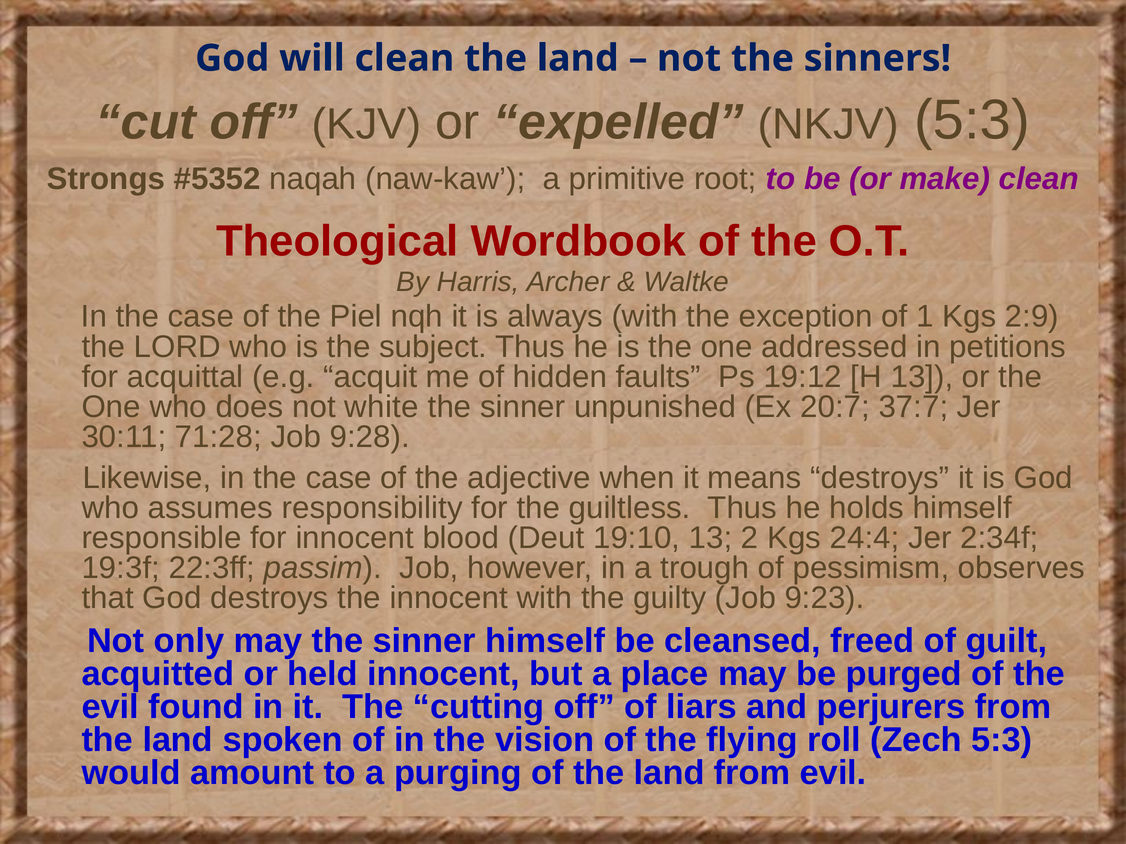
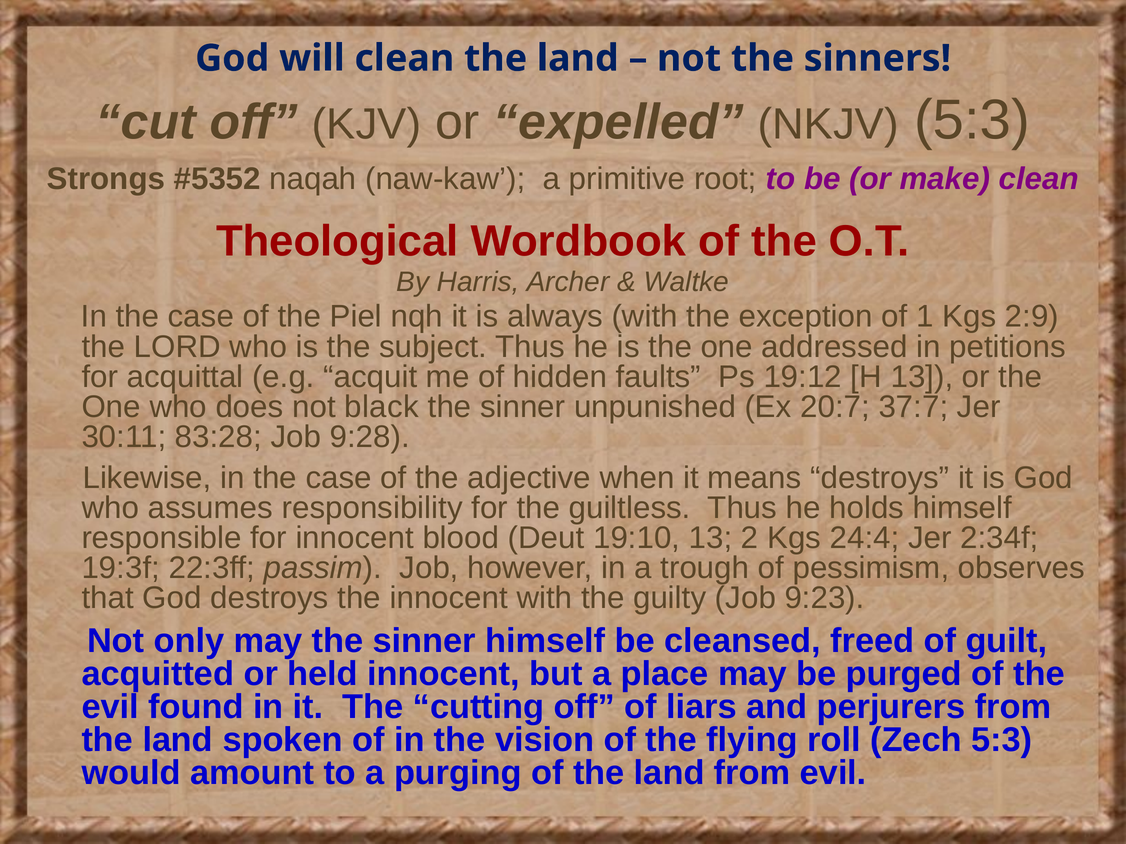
white: white -> black (382, 407)
71:28: 71:28 -> 83:28 (218, 437)
